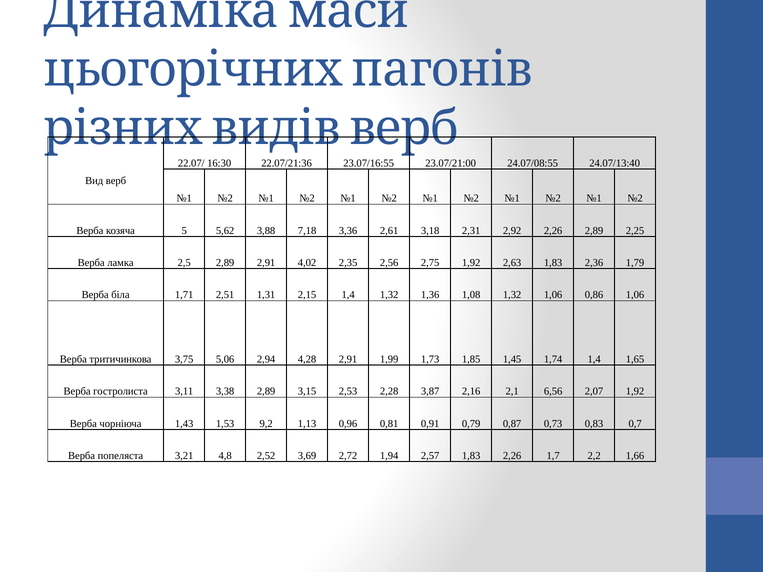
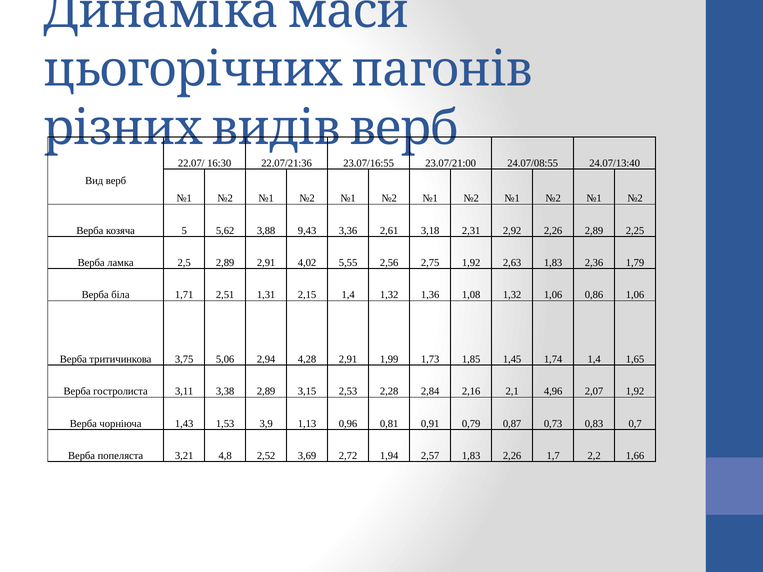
7,18: 7,18 -> 9,43 (307, 231)
2,35: 2,35 -> 5,55 (348, 263)
3,87: 3,87 -> 2,84 (430, 392)
6,56: 6,56 -> 4,96 (553, 392)
9,2: 9,2 -> 3,9 (266, 424)
